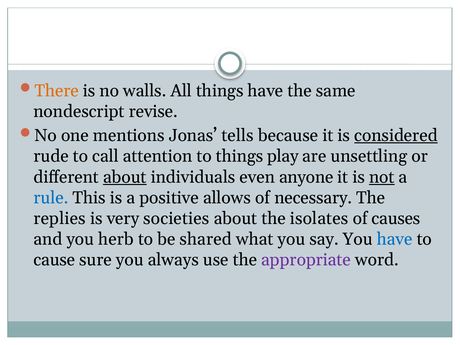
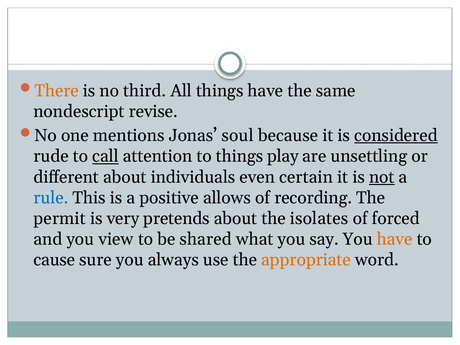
walls: walls -> third (145, 91)
tells: tells -> soul (238, 136)
call underline: none -> present (105, 156)
about underline: present -> none (125, 177)
anyone: anyone -> certain (306, 177)
necessary: necessary -> recording (313, 198)
replies: replies -> permit (60, 218)
societies: societies -> pretends (177, 218)
causes: causes -> forced (396, 218)
herb: herb -> view (116, 239)
have colour: blue -> orange (395, 239)
appropriate colour: purple -> orange (306, 260)
